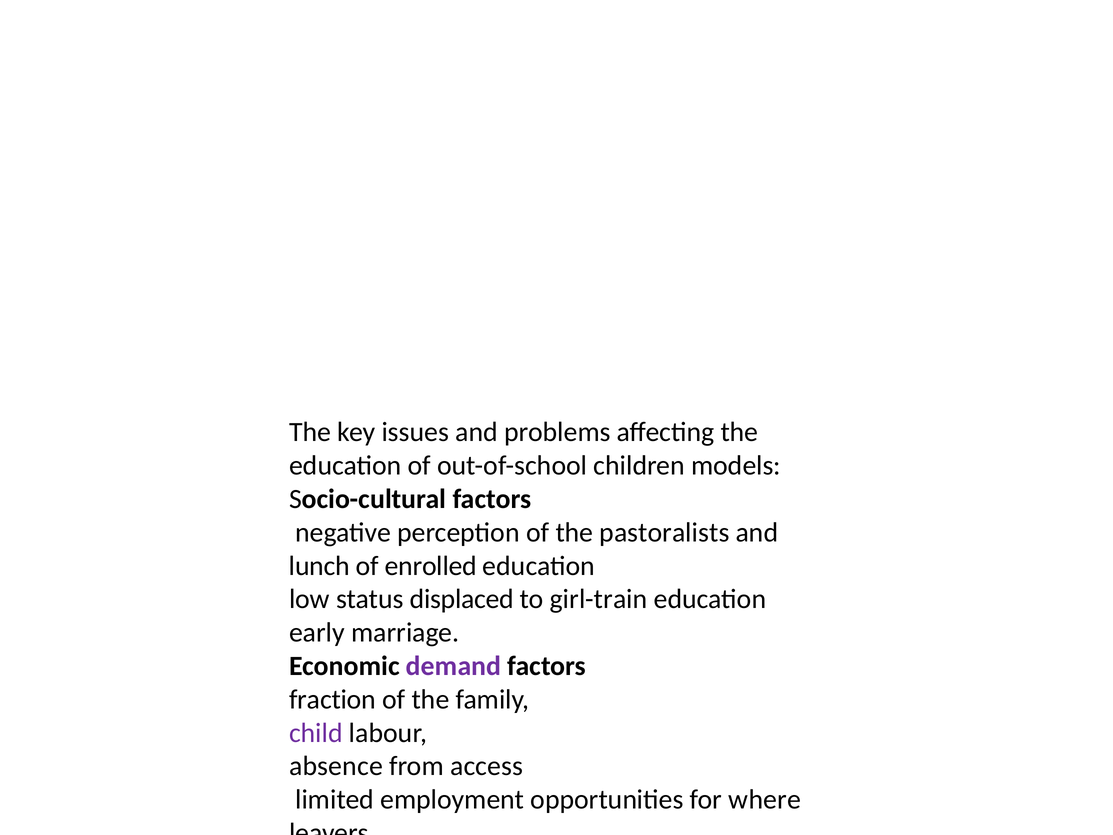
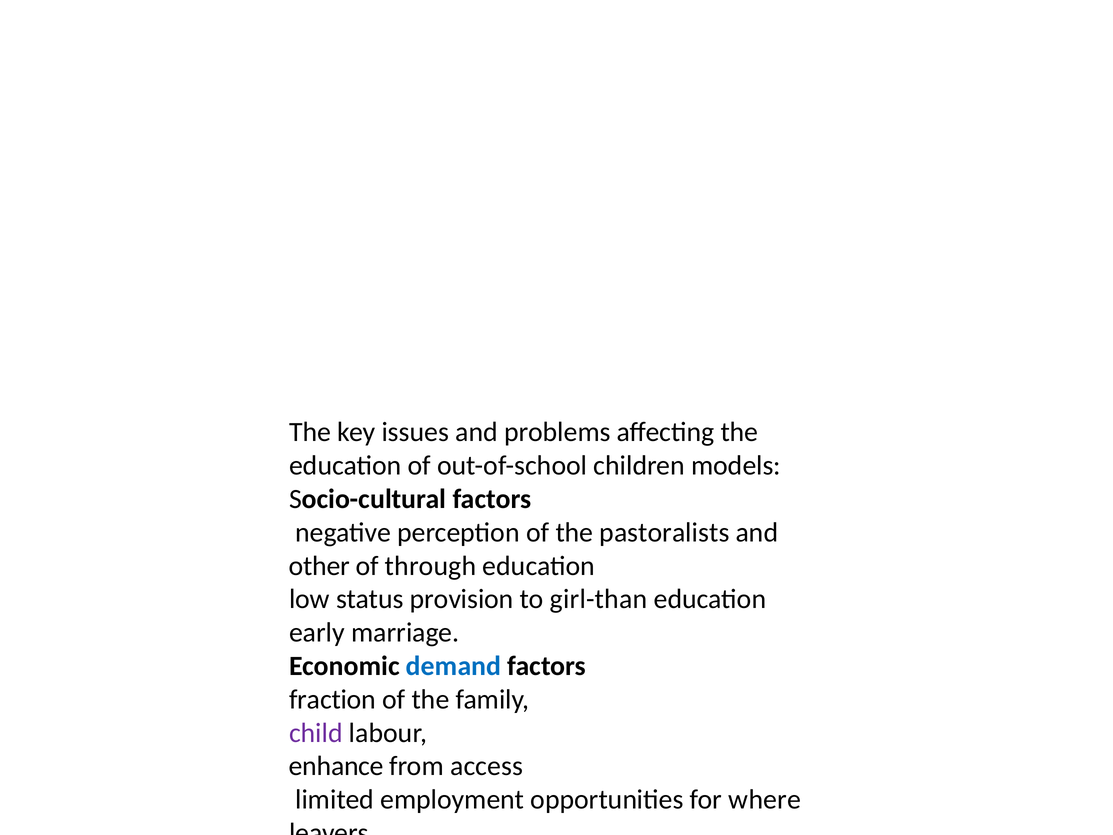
lunch: lunch -> other (319, 566)
enrolled: enrolled -> through (431, 566)
displaced: displaced -> provision (462, 599)
girl-train: girl-train -> girl-than (599, 599)
demand colour: purple -> blue (454, 666)
absence: absence -> enhance (336, 766)
